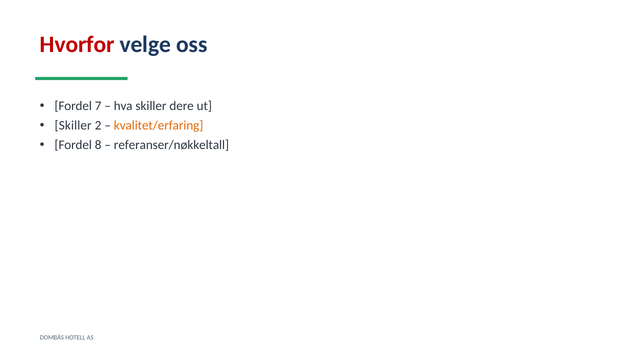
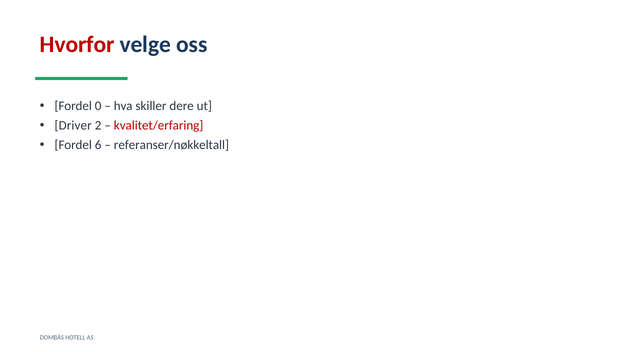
7: 7 -> 0 (98, 106)
Skiller: Skiller -> Driver (73, 126)
kvalitet/erfaring colour: orange -> red (159, 126)
8: 8 -> 6 (98, 145)
